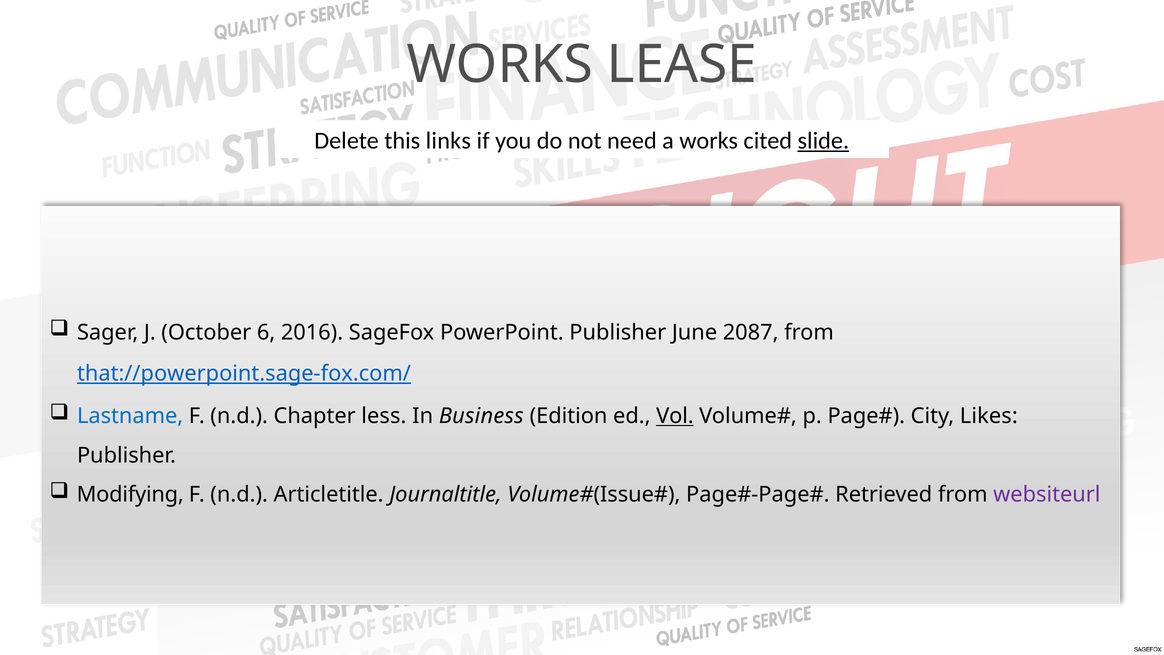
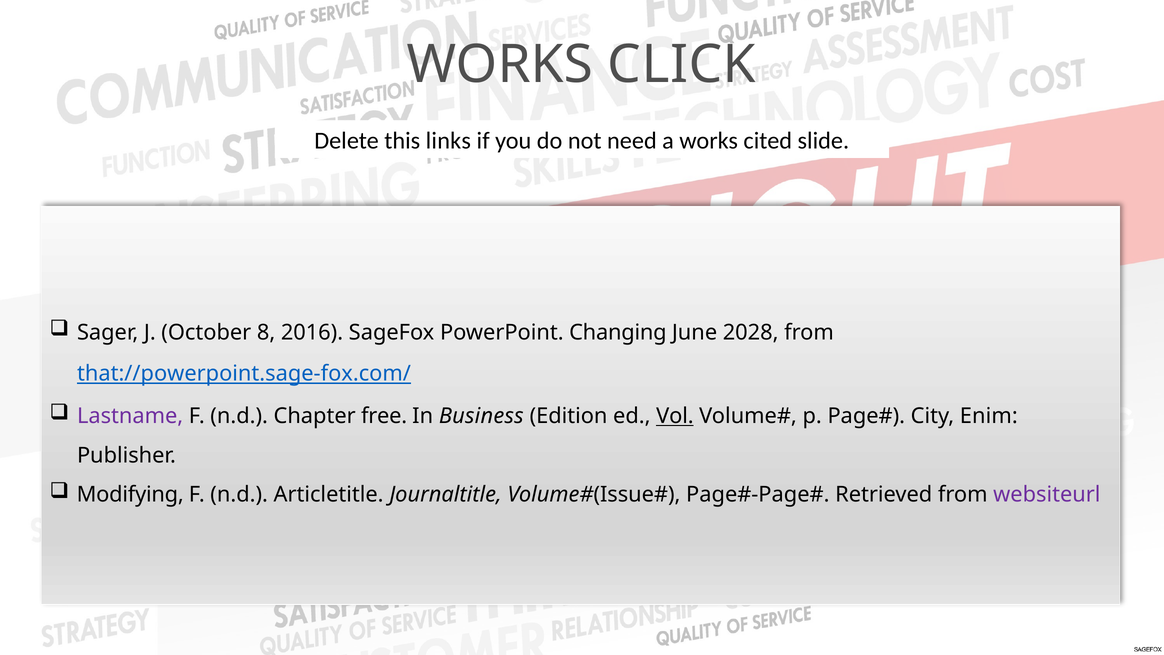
LEASE: LEASE -> CLICK (682, 65)
slide underline: present -> none (823, 141)
6: 6 -> 8 (266, 332)
PowerPoint Publisher: Publisher -> Changing (618, 332)
2087: 2087 -> 2028 (751, 332)
Lastname colour: blue -> purple (130, 416)
less: less -> free (384, 416)
Likes: Likes -> Enim (989, 416)
